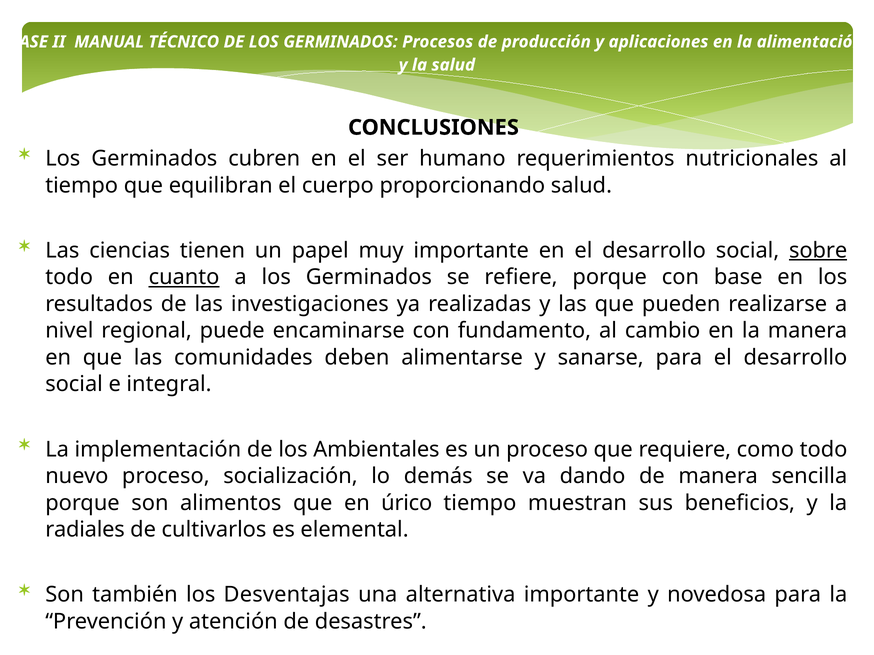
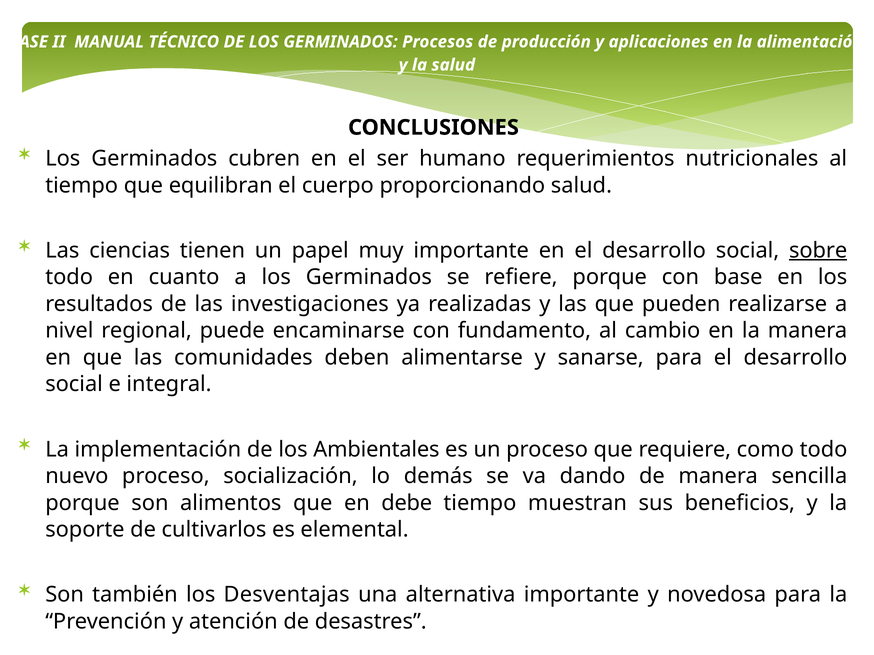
cuanto underline: present -> none (184, 277)
úrico: úrico -> debe (407, 503)
radiales: radiales -> soporte (85, 530)
